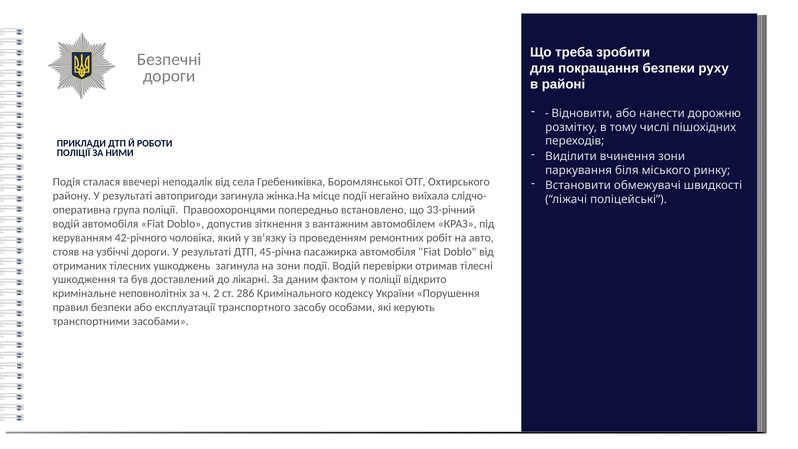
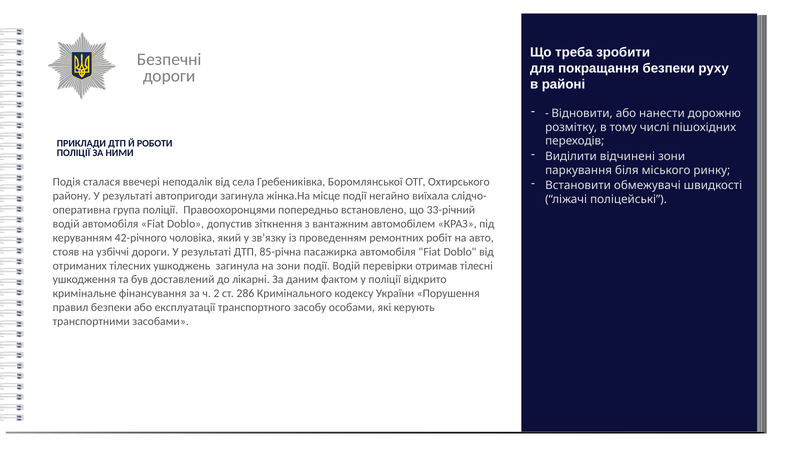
вчинення: вчинення -> відчинені (627, 156)
45-річна: 45-річна -> 85-річна (280, 252)
неповнолітніх: неповнолітніх -> фінансування (153, 294)
